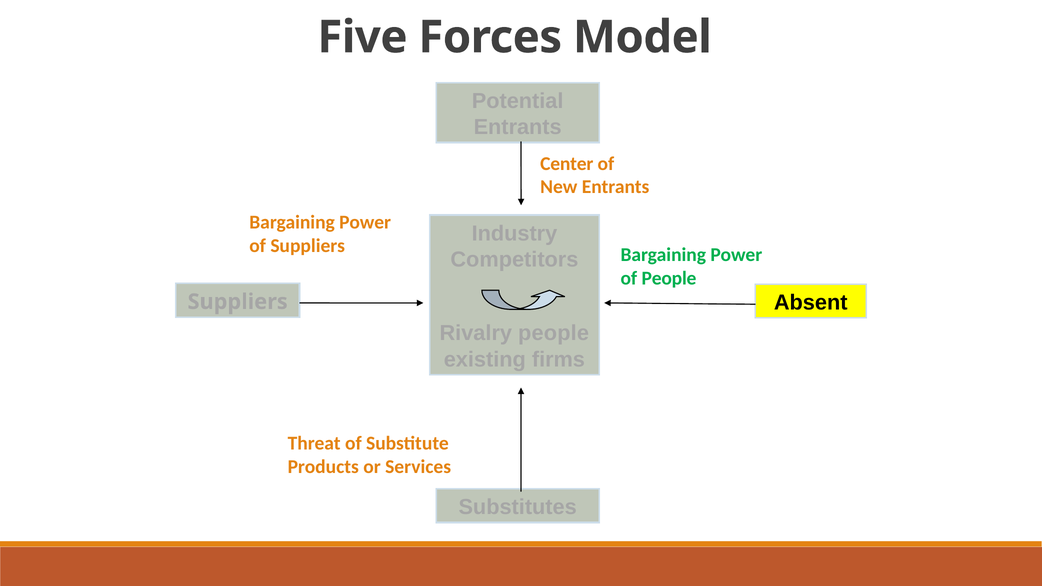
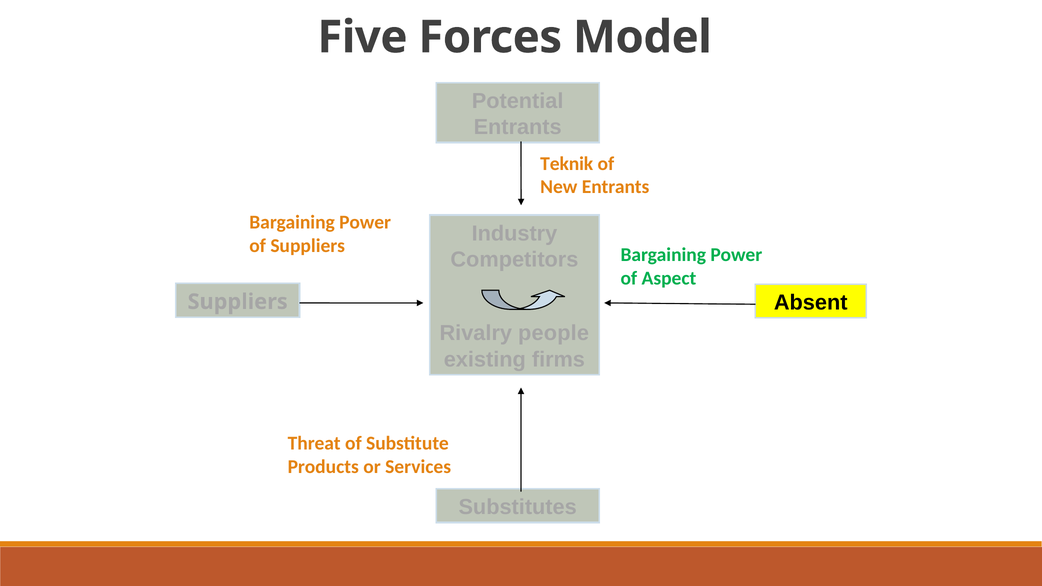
Center: Center -> Teknik (567, 164)
of People: People -> Aspect (669, 278)
